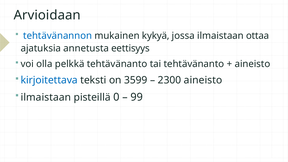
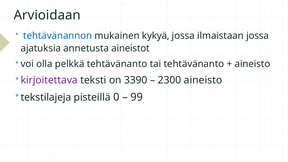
ilmaistaan ottaa: ottaa -> jossa (258, 36)
eettisyys: eettisyys -> aineistot (131, 48)
kirjoitettava colour: blue -> purple (49, 80)
3599: 3599 -> 3390 (136, 80)
ilmaistaan: ilmaistaan -> tekstilajeja (46, 97)
